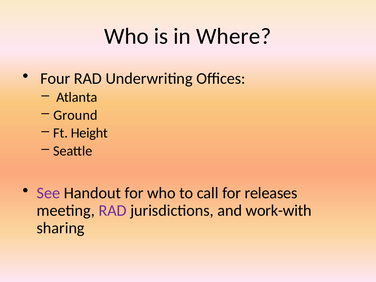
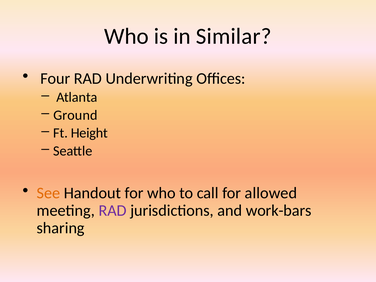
Where: Where -> Similar (234, 36)
See colour: purple -> orange (48, 193)
releases: releases -> allowed (271, 193)
work-with: work-with -> work-bars (279, 211)
